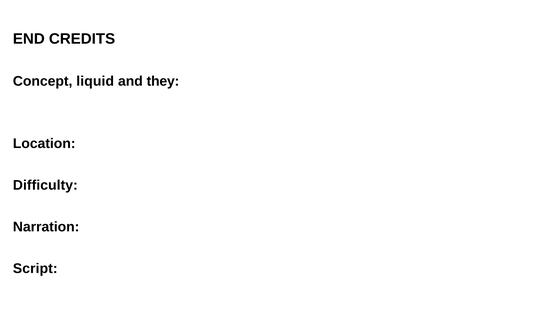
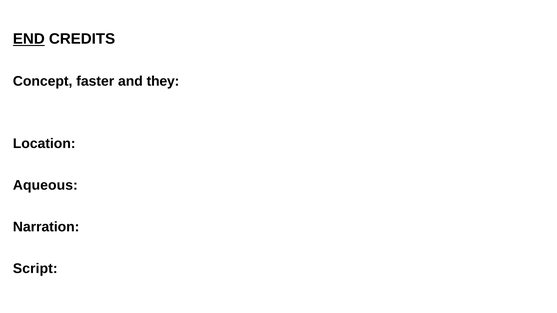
END underline: none -> present (29, 39)
liquid: liquid -> faster (95, 81)
Difficulty: Difficulty -> Aqueous (45, 186)
